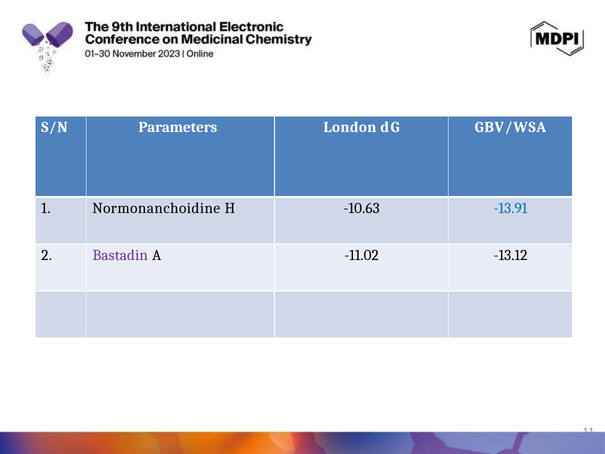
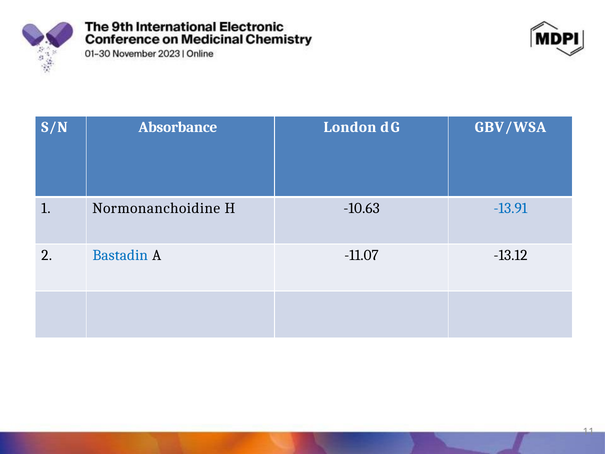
Parameters: Parameters -> Absorbance (178, 127)
Bastadin colour: purple -> blue (120, 255)
-11.02: -11.02 -> -11.07 (361, 255)
